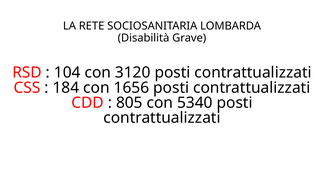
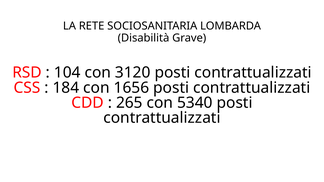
805: 805 -> 265 (129, 103)
